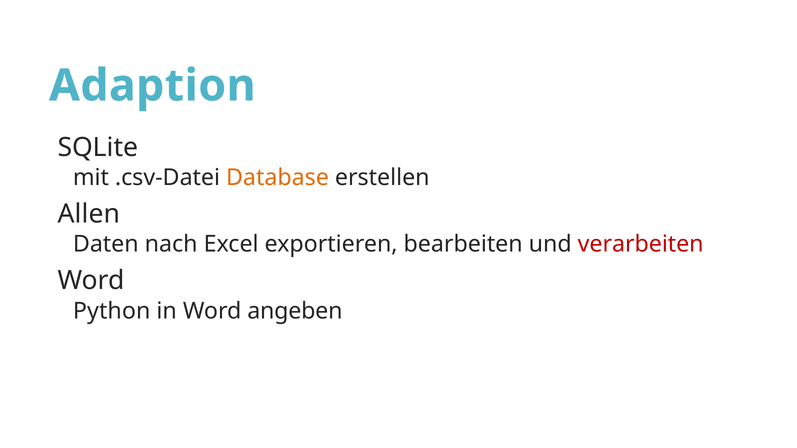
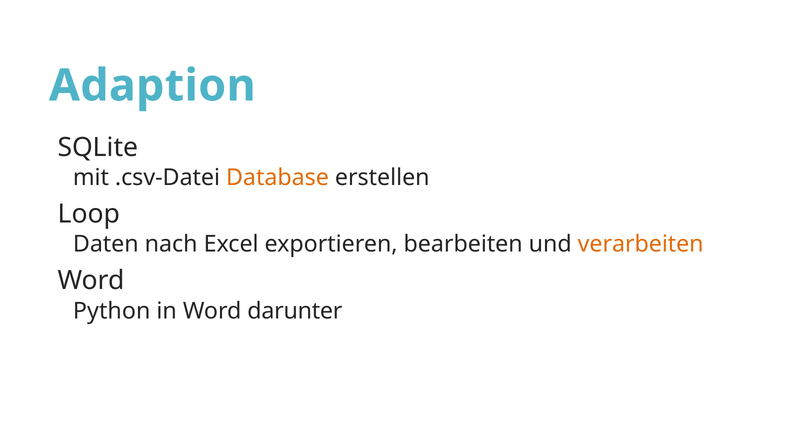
Allen: Allen -> Loop (89, 214)
verarbeiten colour: red -> orange (641, 244)
angeben: angeben -> darunter (295, 311)
